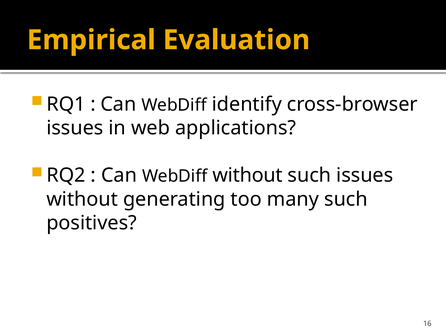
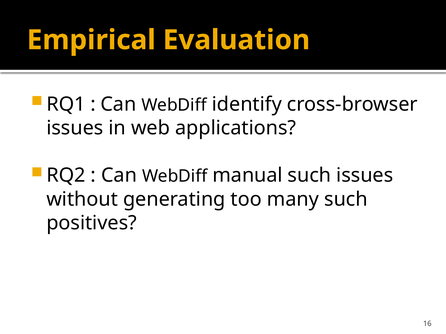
WebDiff without: without -> manual (248, 176)
